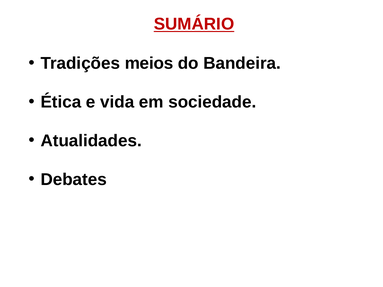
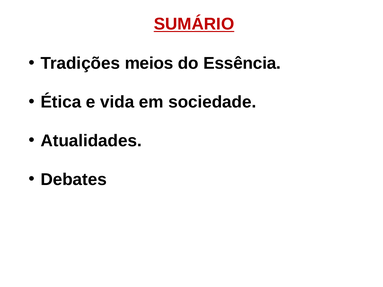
Bandeira: Bandeira -> Essência (242, 63)
